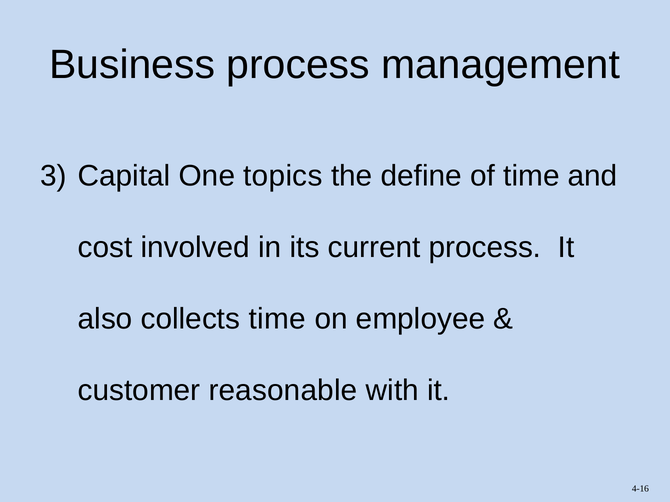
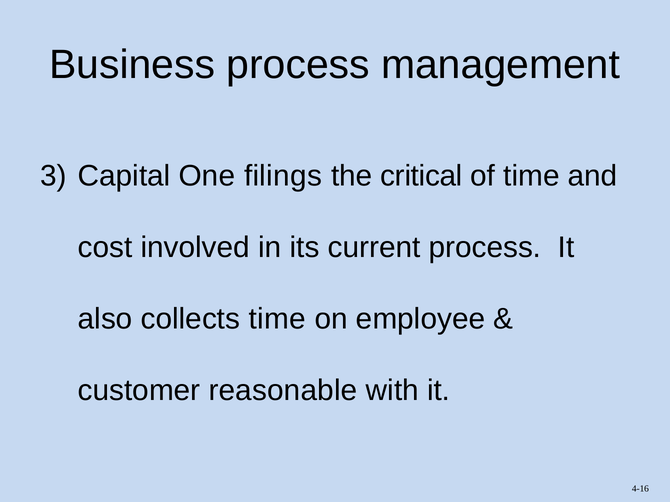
topics: topics -> filings (283, 176)
define: define -> critical (421, 176)
